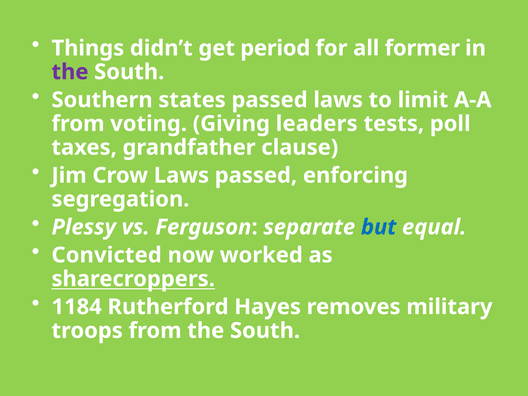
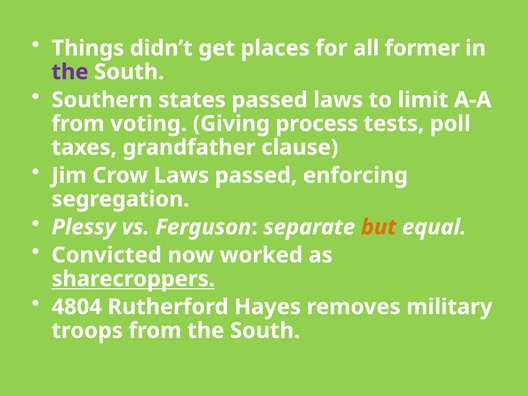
period: period -> places (275, 48)
leaders: leaders -> process (317, 124)
but colour: blue -> orange (379, 227)
1184: 1184 -> 4804 (77, 307)
